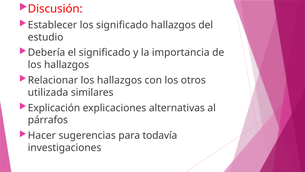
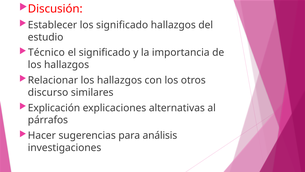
Debería: Debería -> Técnico (46, 52)
utilizada: utilizada -> discurso (48, 92)
todavía: todavía -> análisis (160, 135)
